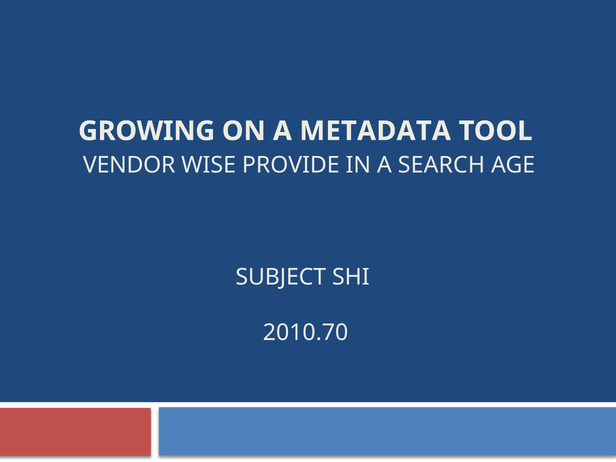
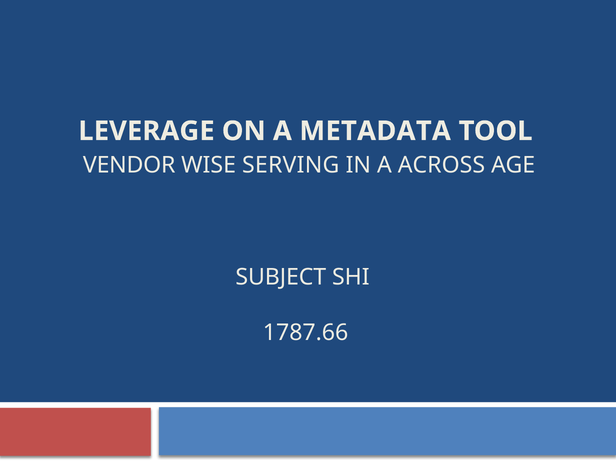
GROWING: GROWING -> LEVERAGE (146, 131)
PROVIDE: PROVIDE -> SERVING (291, 165)
SEARCH: SEARCH -> ACROSS (441, 165)
2010.70: 2010.70 -> 1787.66 (306, 333)
